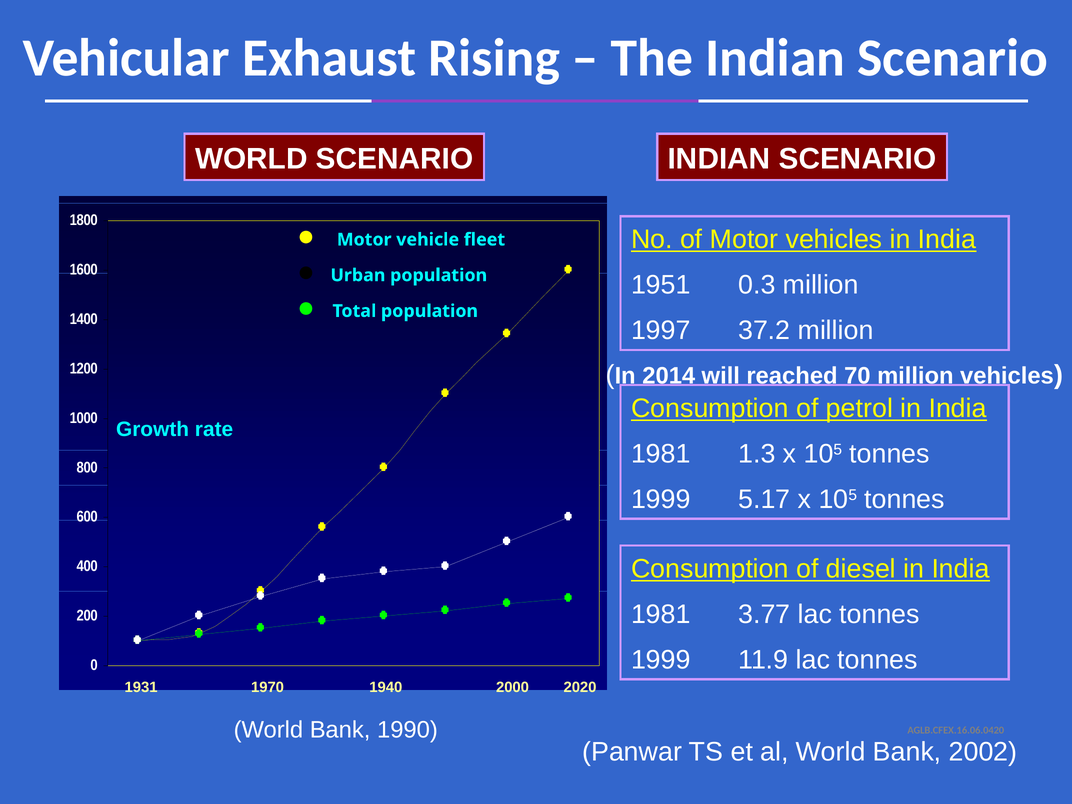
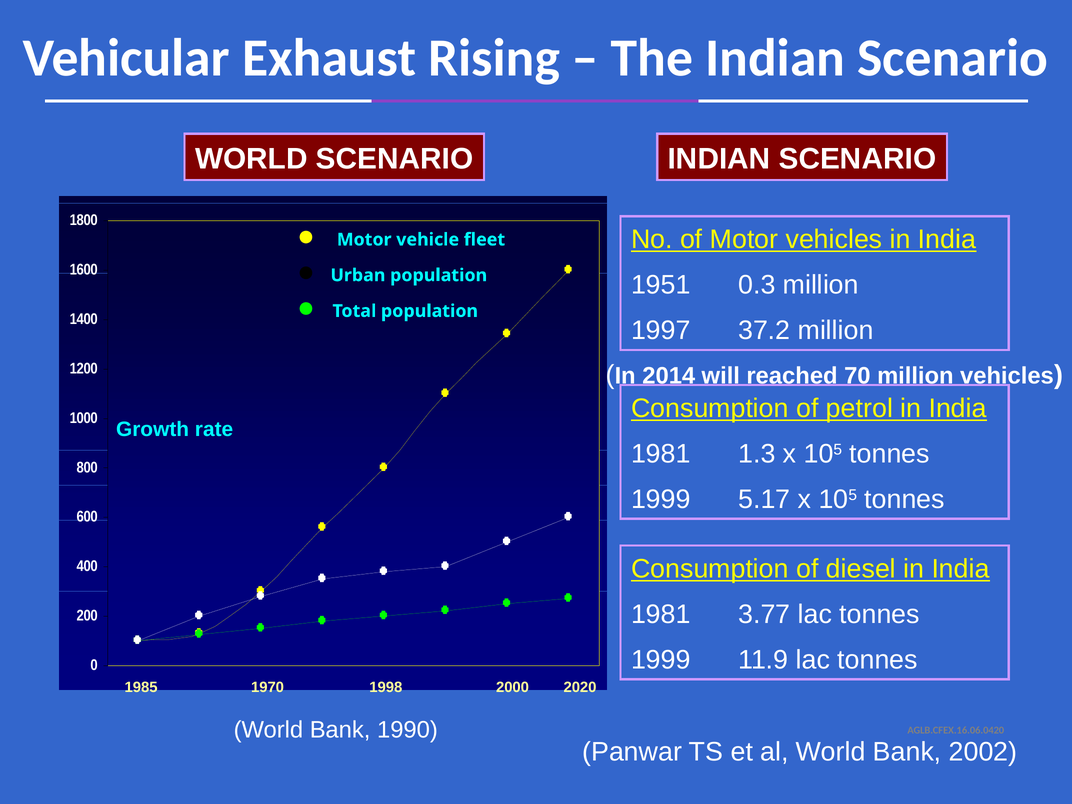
1931: 1931 -> 1985 (141, 687)
1940: 1940 -> 1998 (386, 687)
